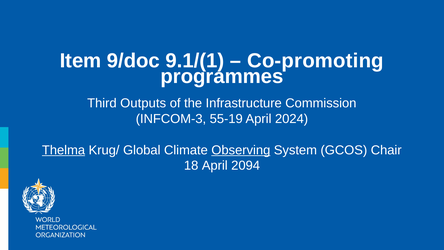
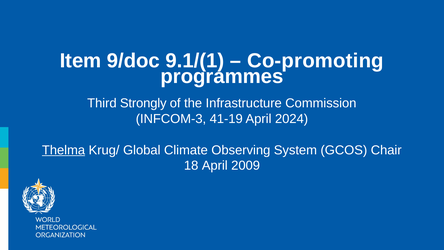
Outputs: Outputs -> Strongly (143, 103)
55-19: 55-19 -> 41-19 (226, 119)
Observing underline: present -> none (241, 150)
2094: 2094 -> 2009 (246, 165)
